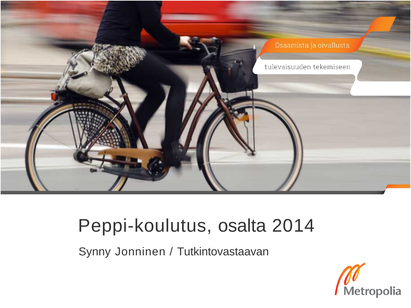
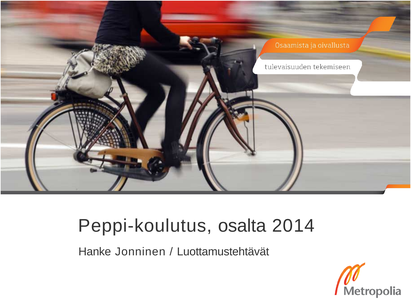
Synny: Synny -> Hanke (95, 252)
Tutkintovastaavan: Tutkintovastaavan -> Luottamustehtävät (223, 252)
